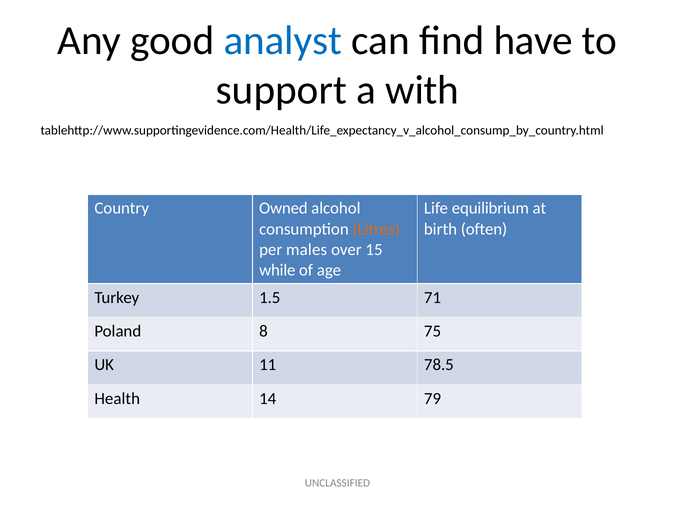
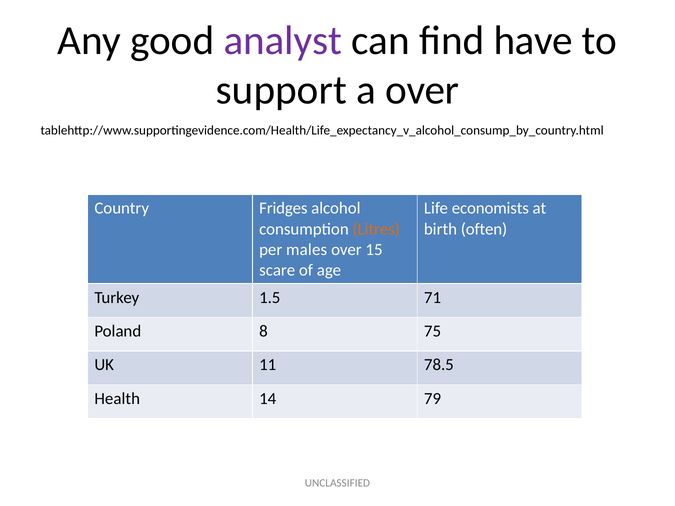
analyst colour: blue -> purple (283, 41)
a with: with -> over (422, 90)
Owned: Owned -> Fridges (283, 209)
equilibrium: equilibrium -> economists (490, 209)
while: while -> scare (277, 270)
